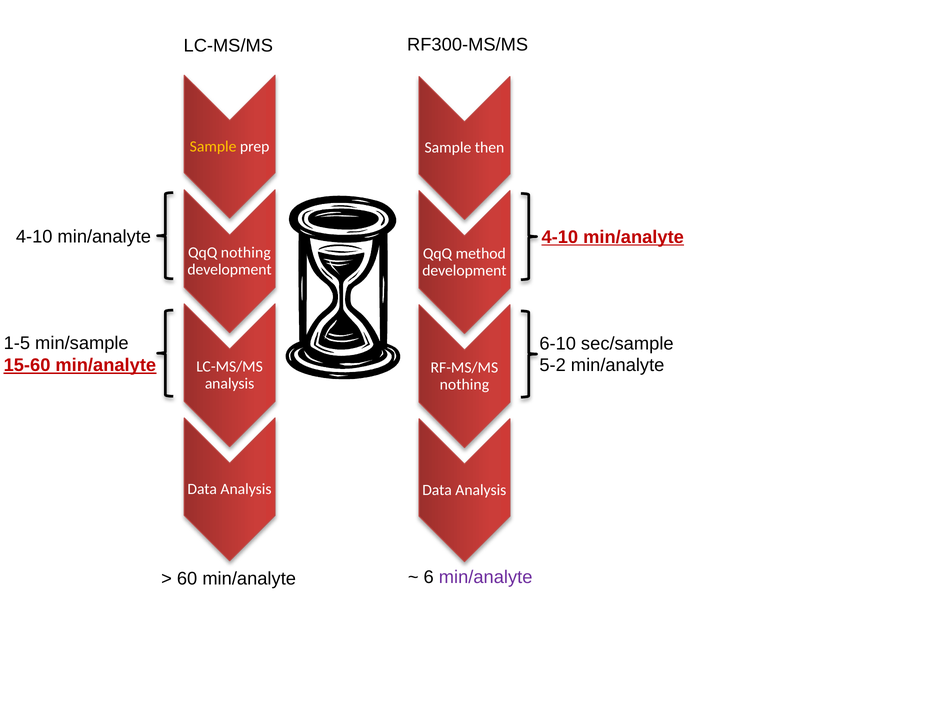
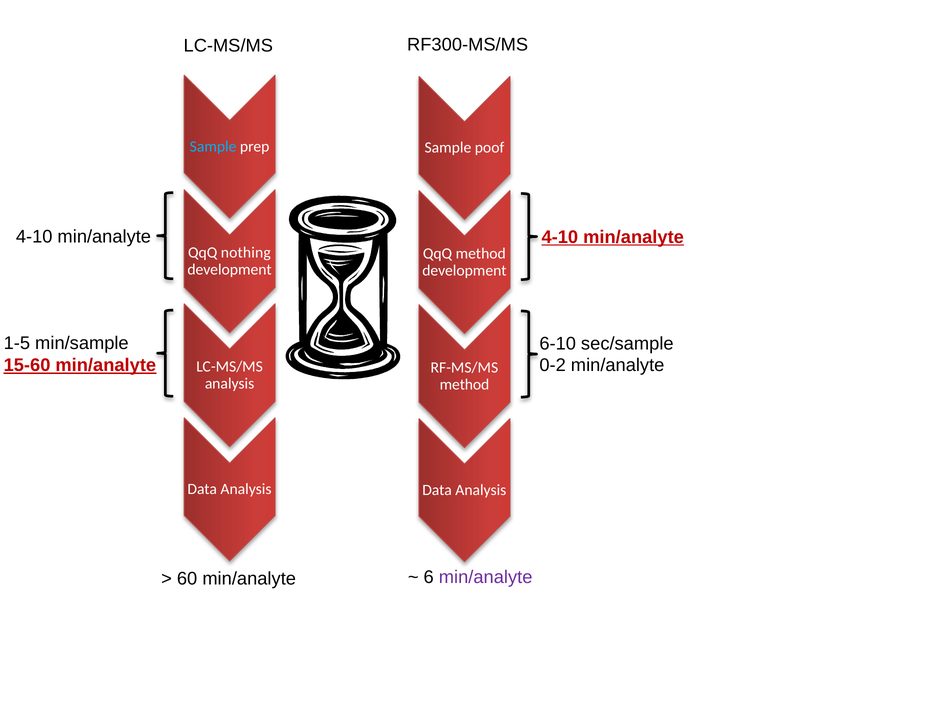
Sample colour: yellow -> light blue (213, 147)
then: then -> poof (490, 148)
5-2: 5-2 -> 0-2 (553, 365)
nothing: nothing -> method (465, 384)
